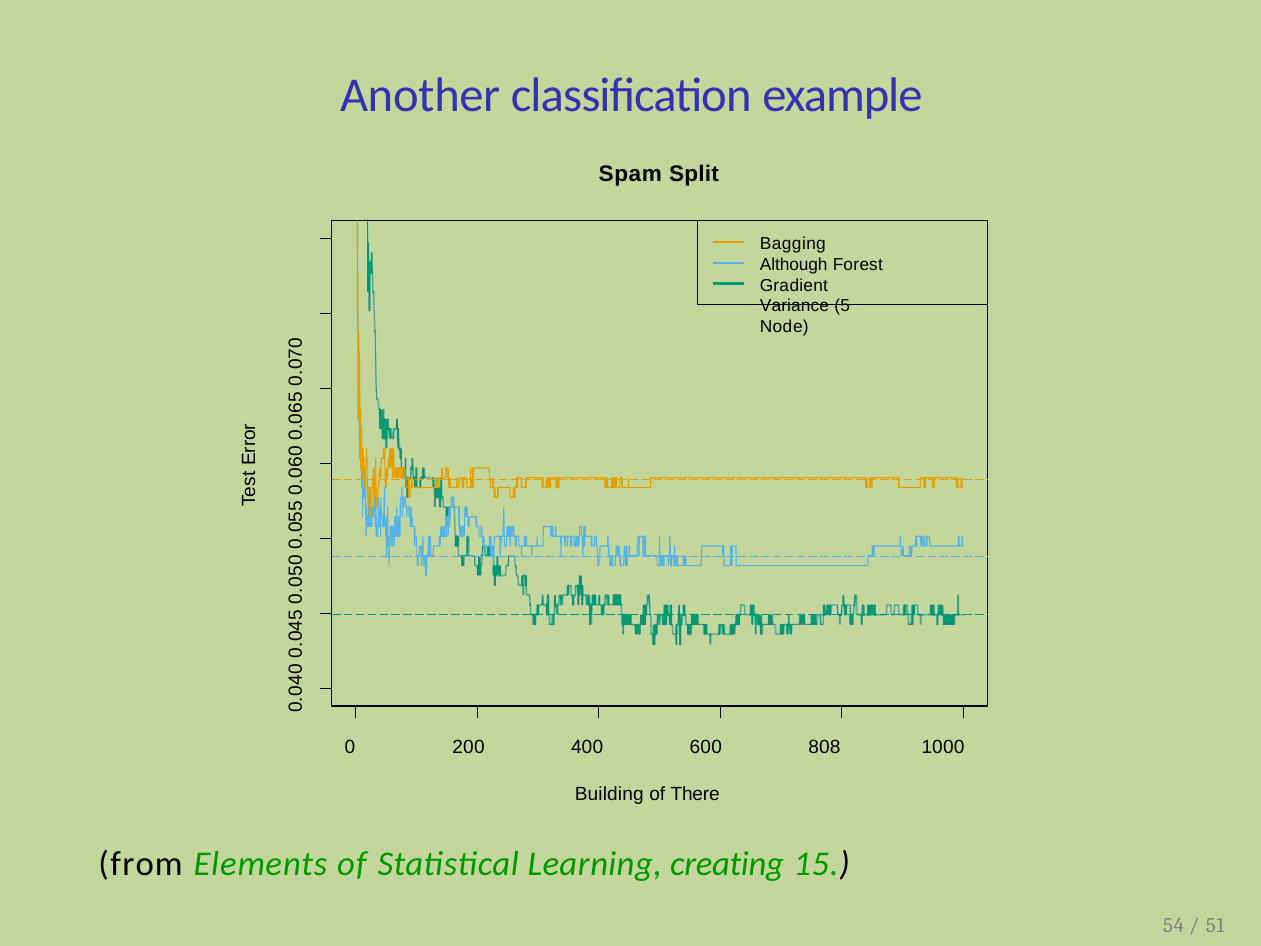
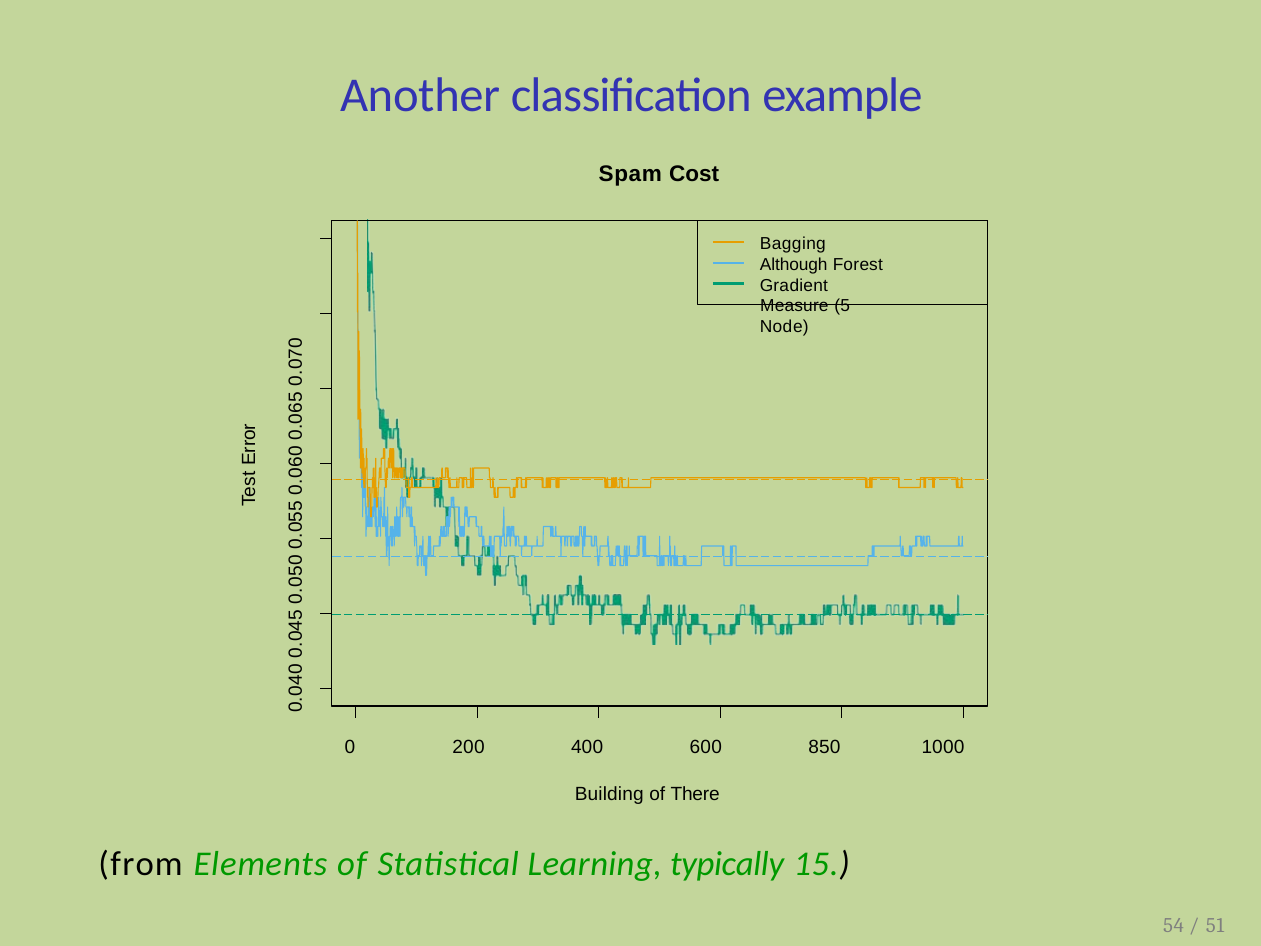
Split: Split -> Cost (694, 174)
Variance: Variance -> Measure (794, 306)
808: 808 -> 850 (824, 747)
creating: creating -> typically (727, 864)
